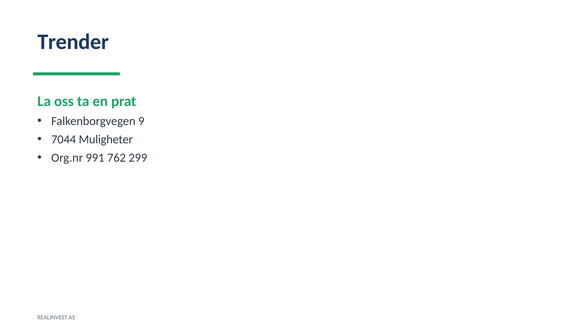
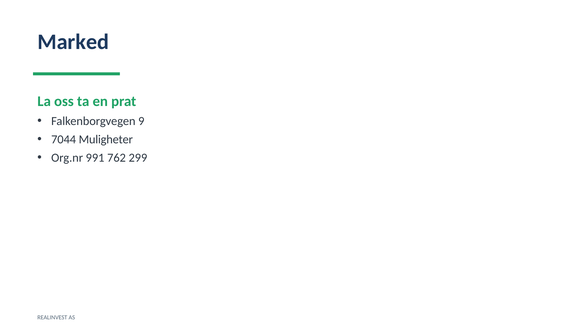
Trender: Trender -> Marked (73, 42)
